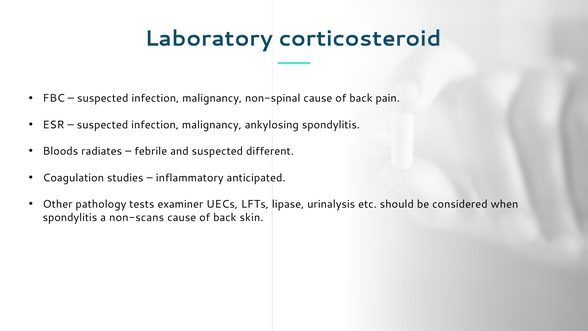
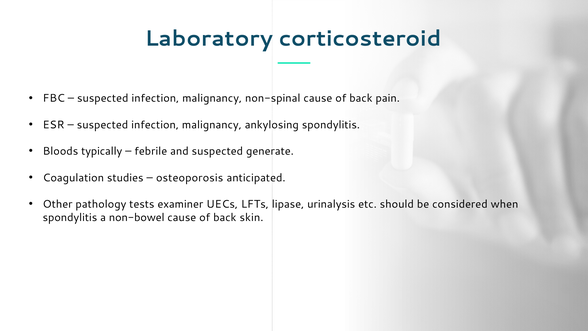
radiates: radiates -> typically (102, 151)
different: different -> generate (270, 151)
inflammatory: inflammatory -> osteoporosis (190, 178)
non-scans: non-scans -> non-bowel (137, 217)
